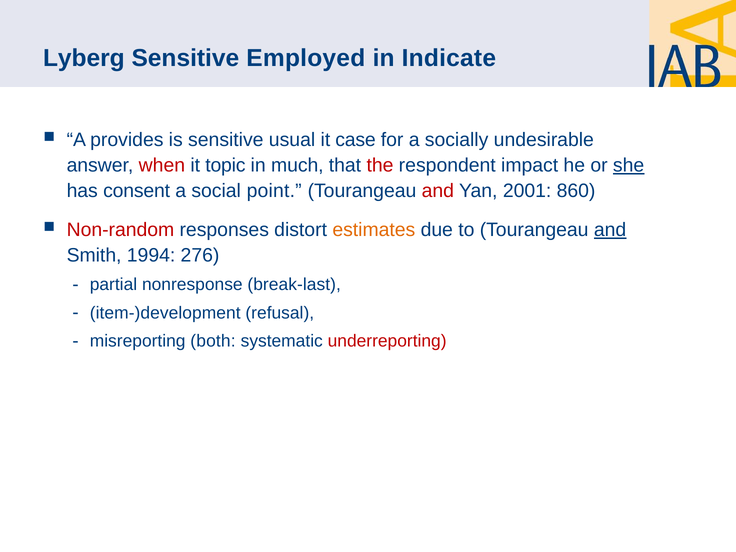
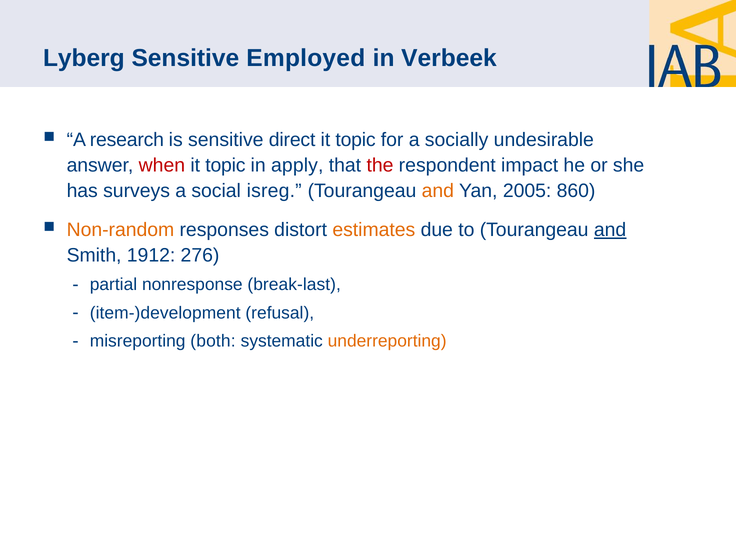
Indicate: Indicate -> Verbeek (449, 58)
provides: provides -> research (127, 140)
usual: usual -> direct (292, 140)
case: case -> topic (356, 140)
much: much -> apply (297, 165)
she underline: present -> none (629, 165)
consent: consent -> surveys (137, 191)
point: point -> isreg (274, 191)
and colour: red -> orange (438, 191)
2001: 2001 -> 2005 (527, 191)
Non-random colour: red -> orange (120, 230)
1994: 1994 -> 1912 (151, 256)
underreporting colour: red -> orange (387, 341)
